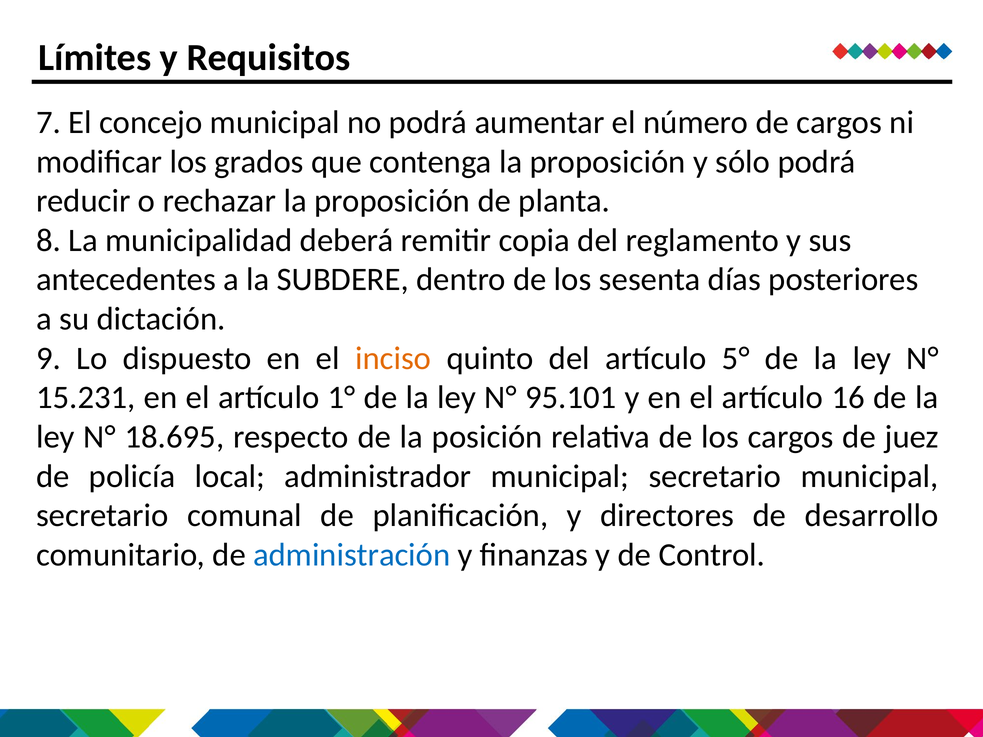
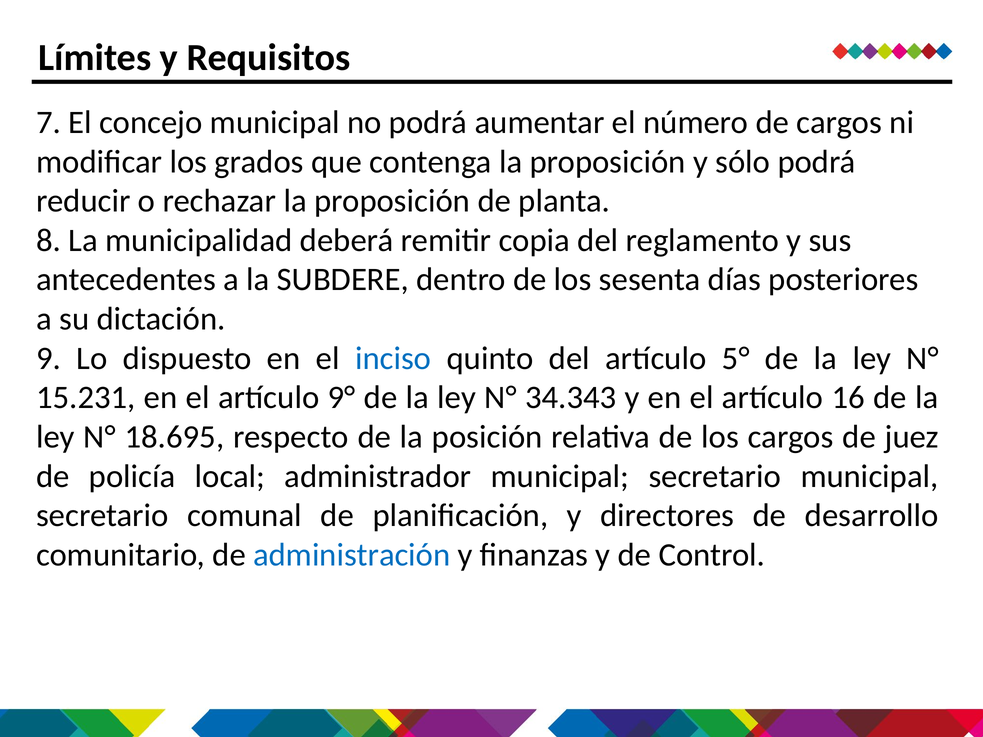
inciso colour: orange -> blue (393, 358)
1°: 1° -> 9° (342, 398)
95.101: 95.101 -> 34.343 (571, 398)
